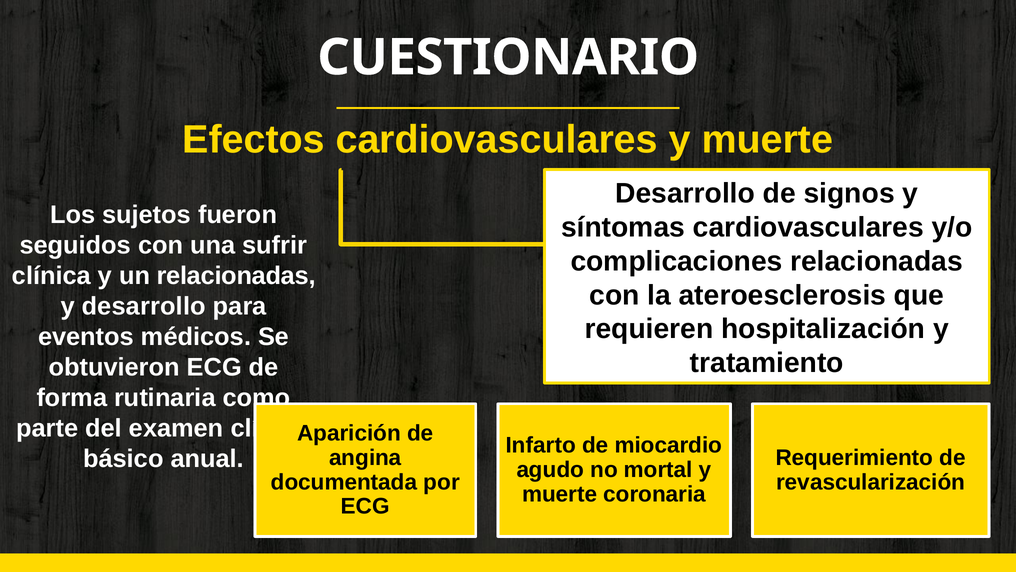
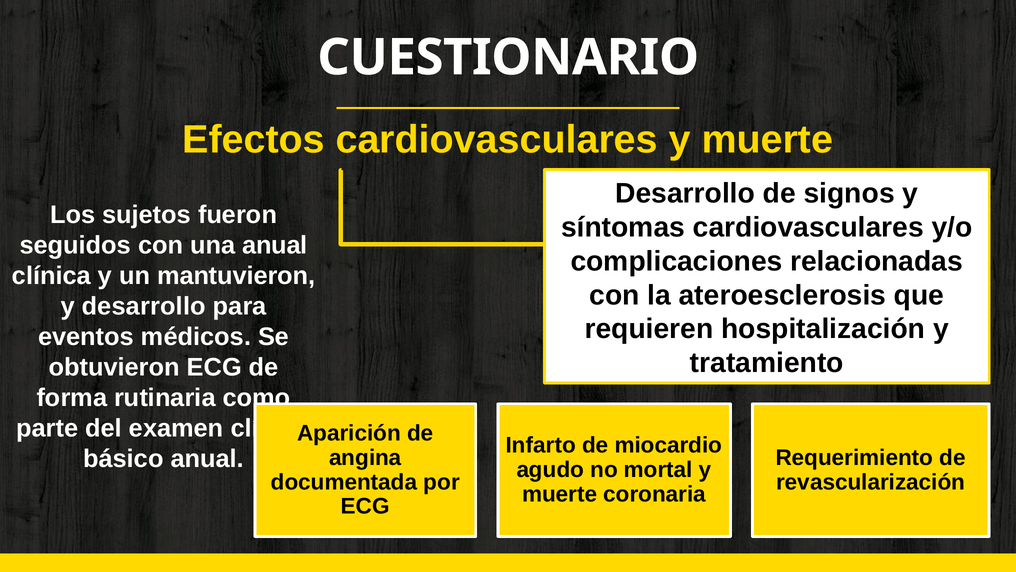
una sufrir: sufrir -> anual (275, 245)
un relacionadas: relacionadas -> mantuvieron (236, 276)
